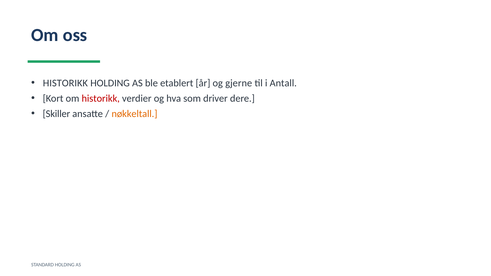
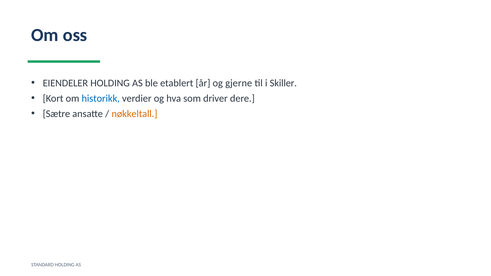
HISTORIKK: HISTORIKK -> EIENDELER (65, 83)
Antall: Antall -> Skiller (283, 83)
historikk colour: red -> blue (101, 99)
Skiller: Skiller -> Sætre (56, 114)
